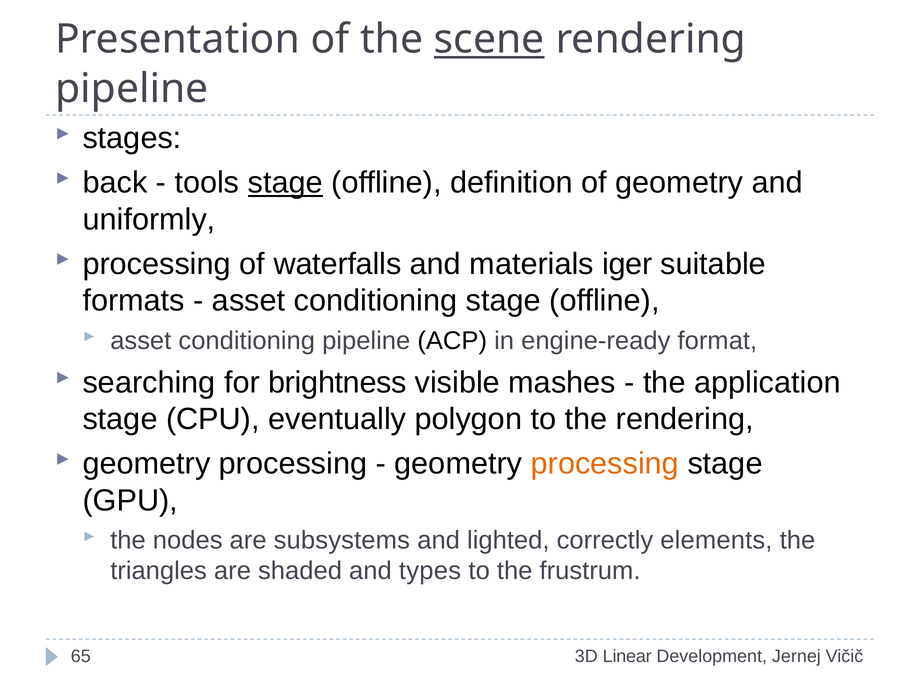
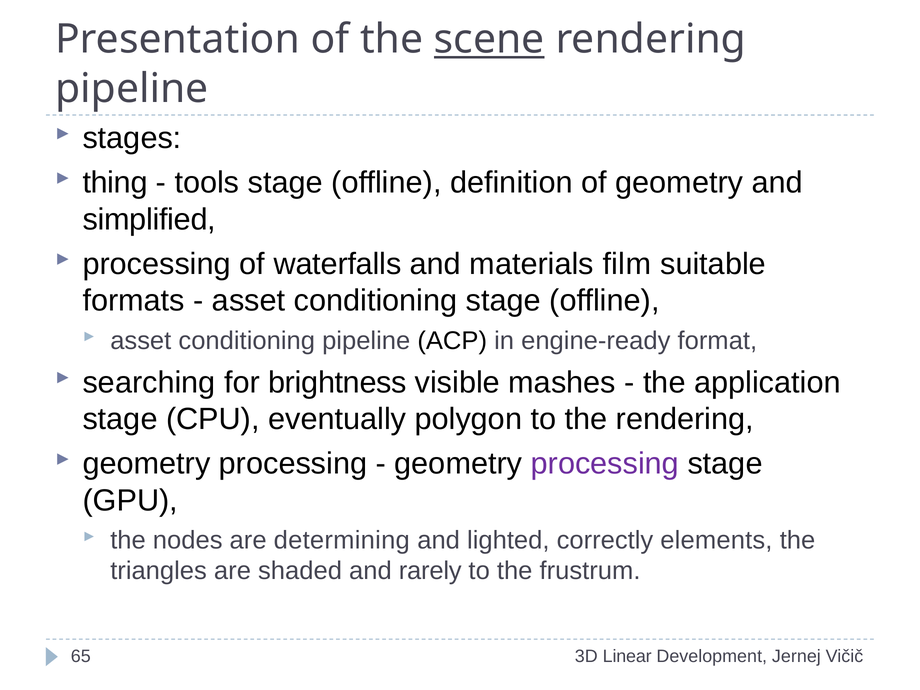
back: back -> thing (115, 183)
stage underline: present -> none (285, 183)
uniformly: uniformly -> simplified (149, 220)
iger: iger -> film (627, 264)
processing colour: orange -> purple (605, 464)
subsystems: subsystems -> determining (342, 540)
types: types -> rarely (430, 571)
